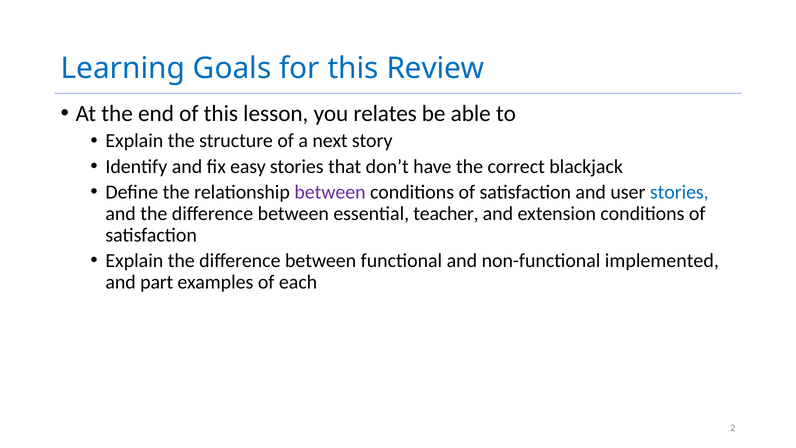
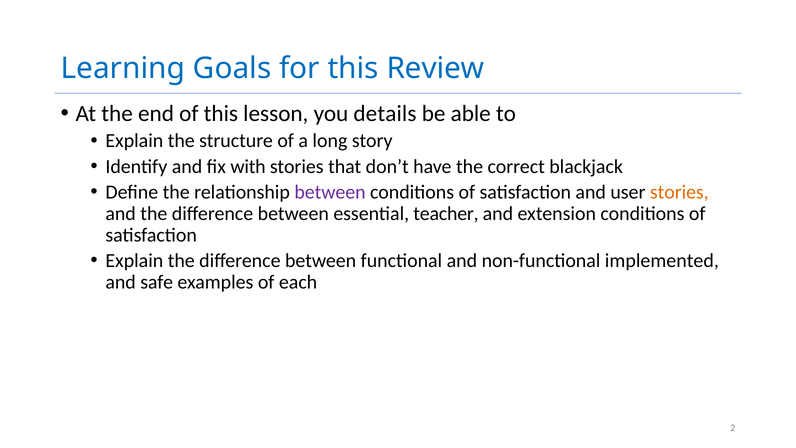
relates: relates -> details (385, 113)
next: next -> long (330, 141)
easy: easy -> with (248, 166)
stories colour: blue -> orange (679, 192)
part: part -> safe (157, 282)
